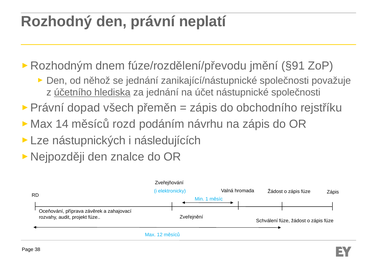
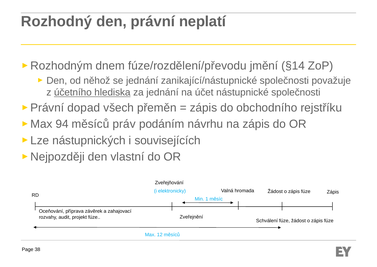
§91: §91 -> §14 (293, 66)
14: 14 -> 94 (62, 124)
rozd: rozd -> práv (124, 124)
následujících: následujících -> souvisejících (168, 140)
znalce: znalce -> vlastní (127, 157)
